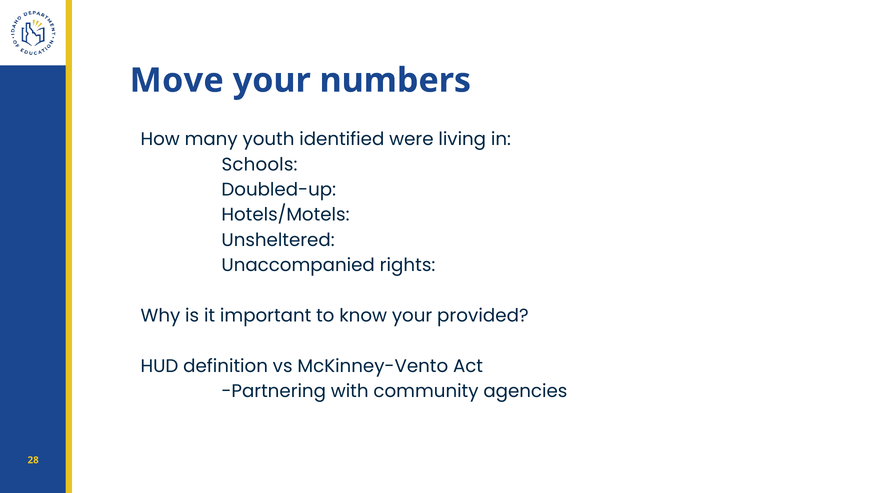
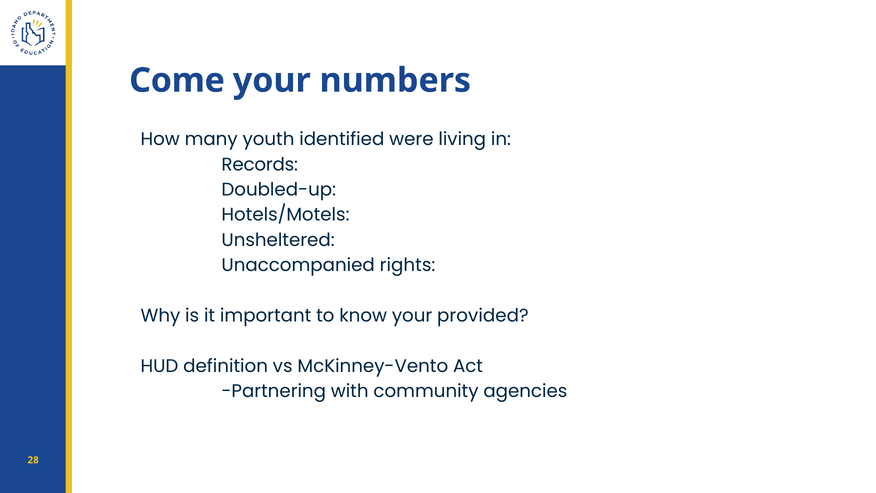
Move: Move -> Come (177, 80)
Schools: Schools -> Records (260, 164)
